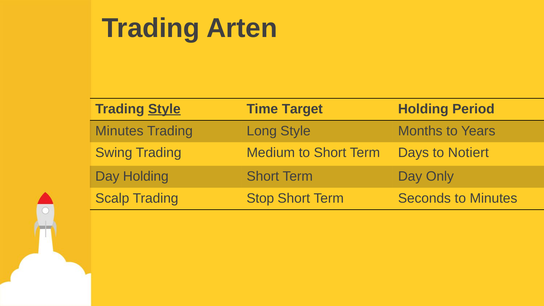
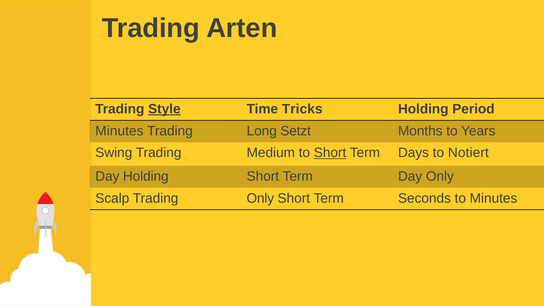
Target: Target -> Tricks (302, 109)
Long Style: Style -> Setzt (296, 131)
Short underline: none -> present (330, 153)
Trading Stop: Stop -> Only (260, 198)
